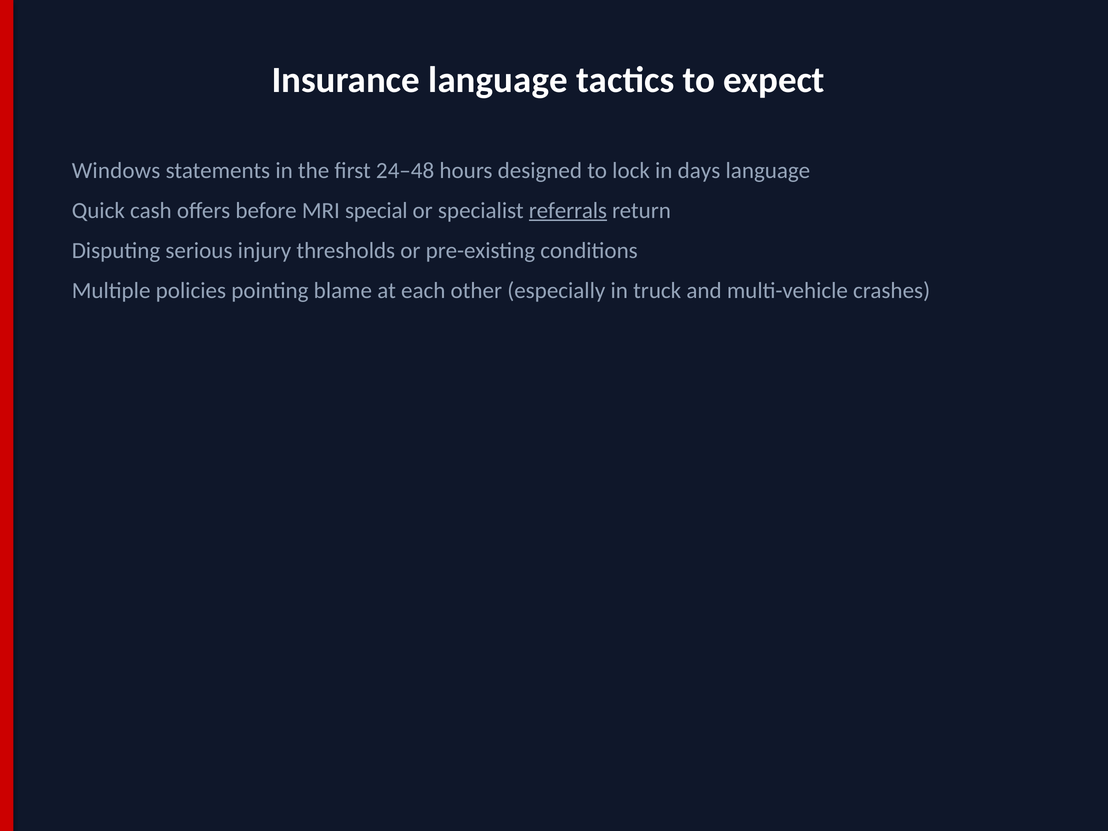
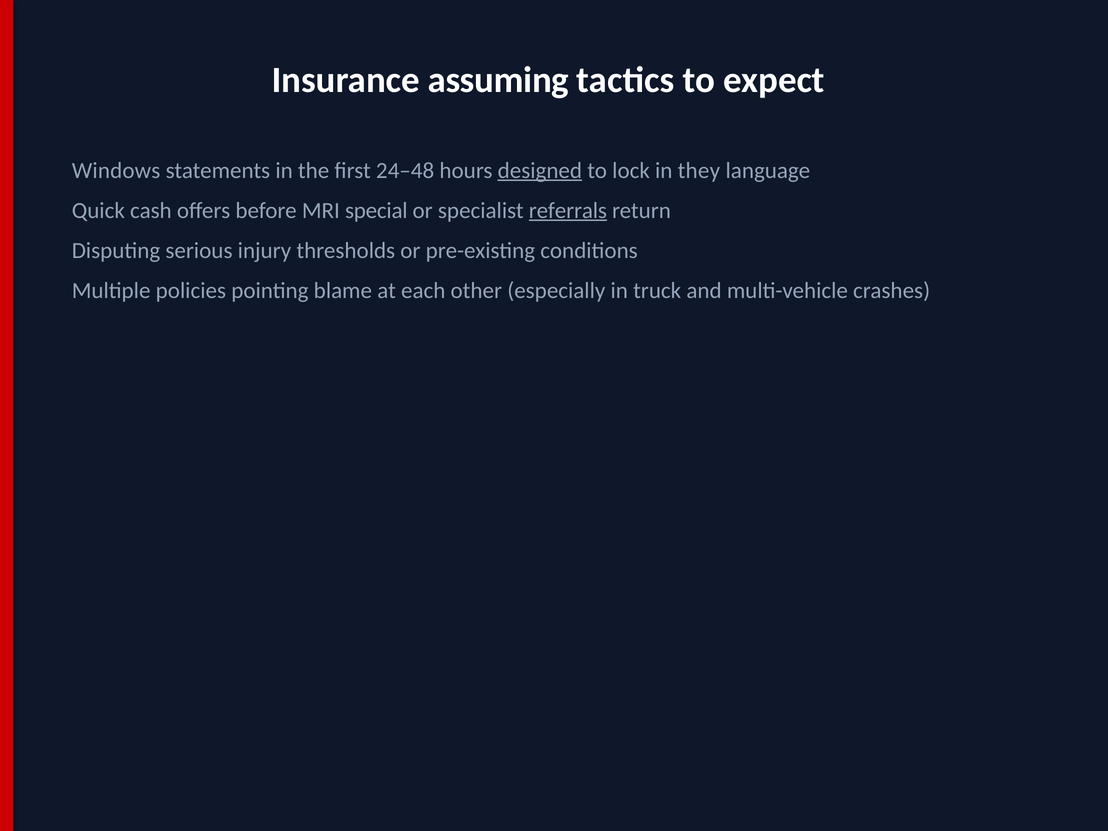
Insurance language: language -> assuming (498, 80)
designed underline: none -> present (540, 170)
days: days -> they (699, 170)
